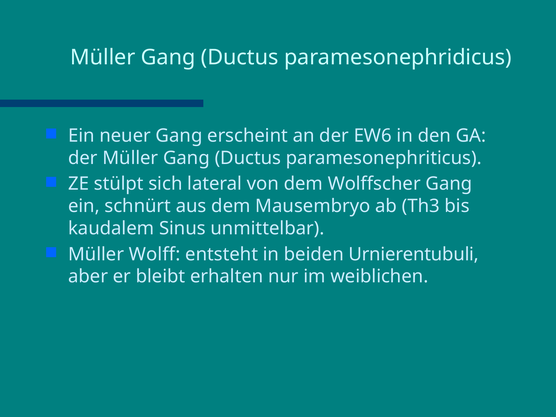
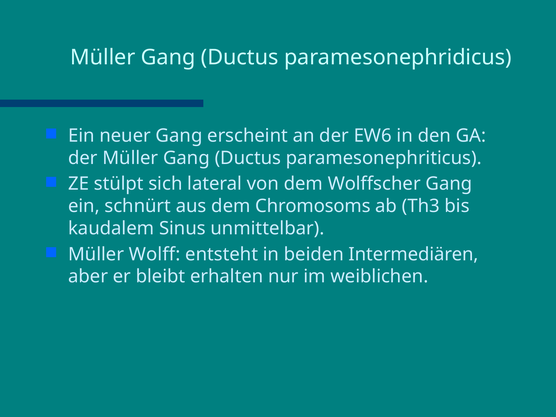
Mausembryo: Mausembryo -> Chromosoms (313, 206)
Urnierentubuli: Urnierentubuli -> Intermediären (414, 254)
